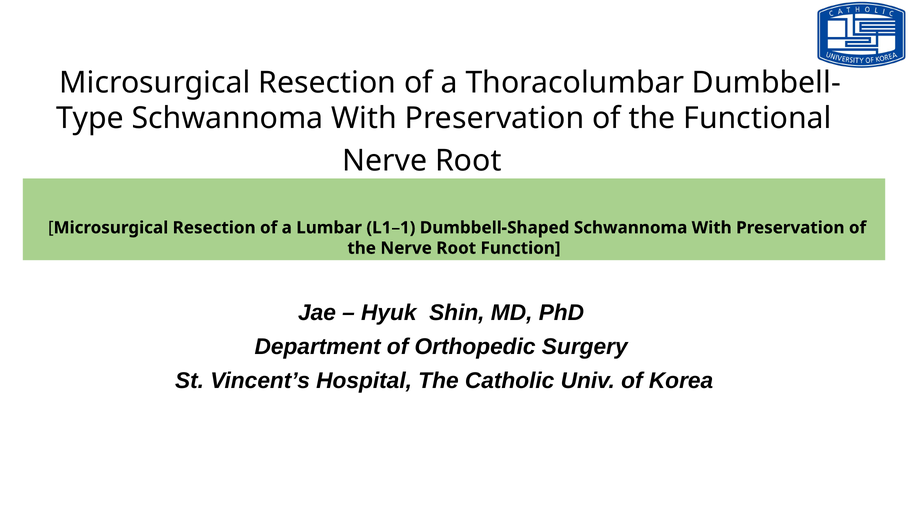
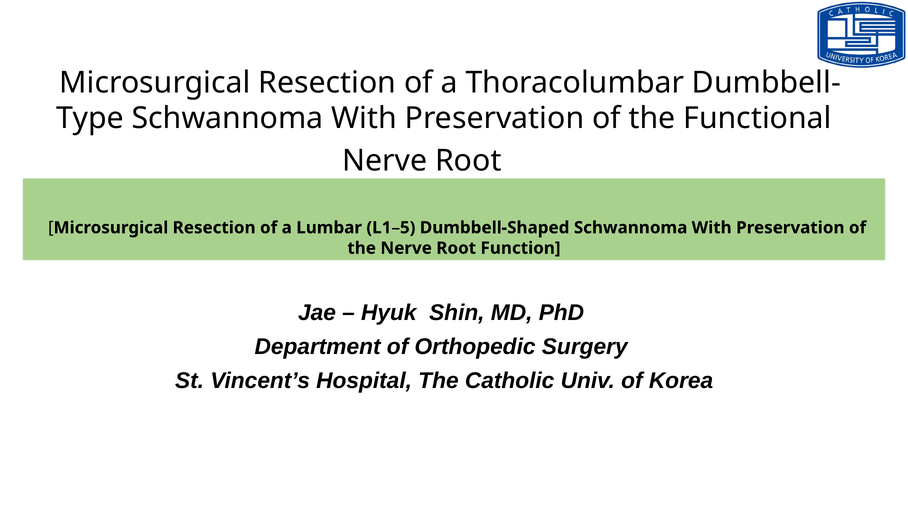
L1–1: L1–1 -> L1–5 (391, 228)
